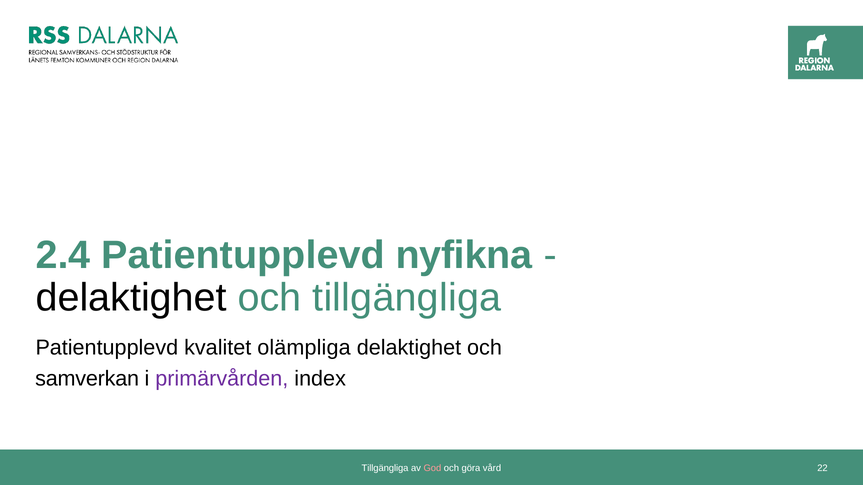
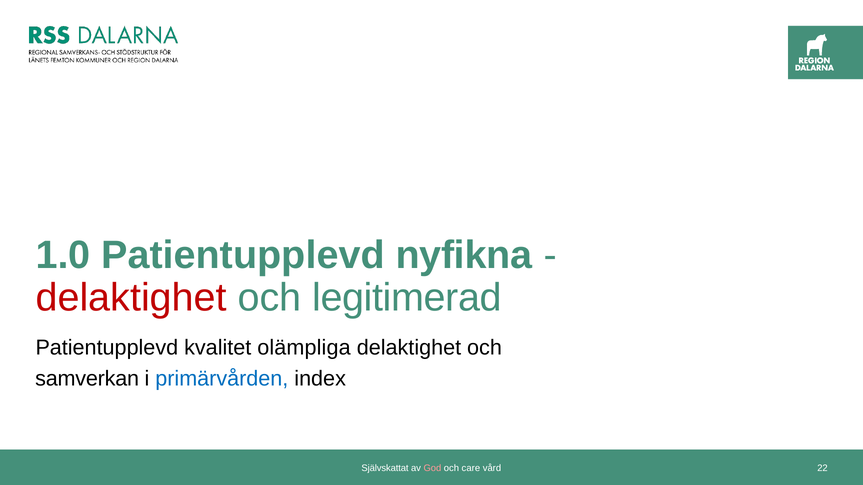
2.4: 2.4 -> 1.0 (63, 255)
delaktighet colour: black -> red (131, 298)
och tillgängliga: tillgängliga -> legitimerad (407, 298)
primärvården colour: purple -> blue (222, 379)
Tillgängliga: Tillgängliga -> Självskattat (385, 468)
göra: göra -> care (471, 468)
